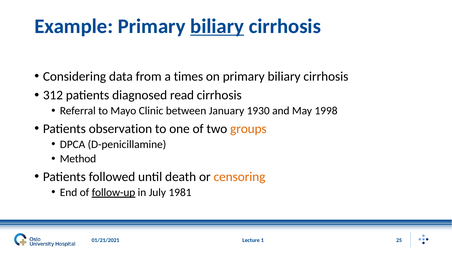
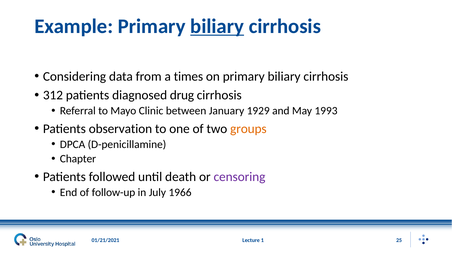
read: read -> drug (182, 95)
1930: 1930 -> 1929 (258, 111)
1998: 1998 -> 1993 (326, 111)
Method: Method -> Chapter (78, 159)
censoring colour: orange -> purple (239, 177)
follow-up underline: present -> none (113, 193)
1981: 1981 -> 1966 (180, 193)
